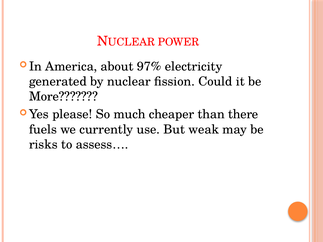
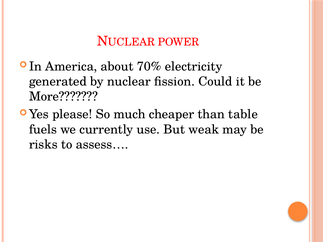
97%: 97% -> 70% (149, 67)
there: there -> table (243, 114)
